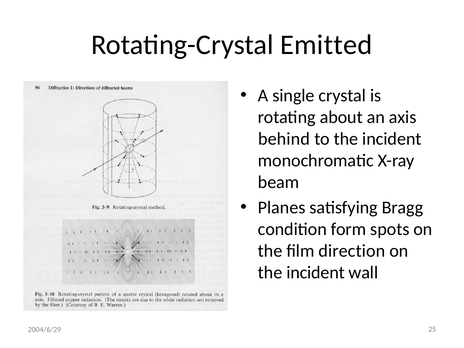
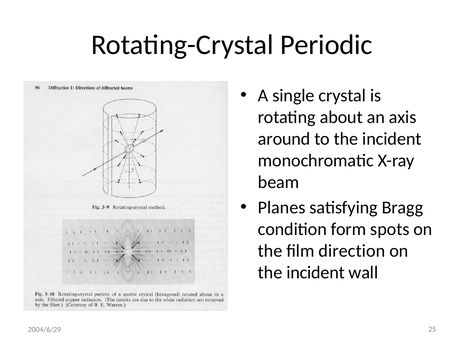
Emitted: Emitted -> Periodic (326, 45)
behind: behind -> around (284, 139)
